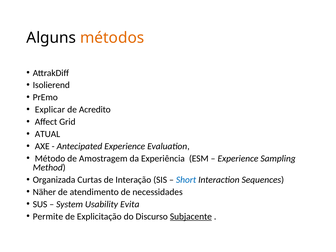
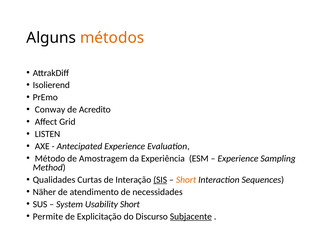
Explicar: Explicar -> Conway (50, 110)
ATUAL: ATUAL -> LISTEN (48, 134)
Organizada: Organizada -> Qualidades (54, 180)
SIS underline: none -> present (160, 180)
Short colour: blue -> orange (186, 180)
Usability Evita: Evita -> Short (130, 204)
